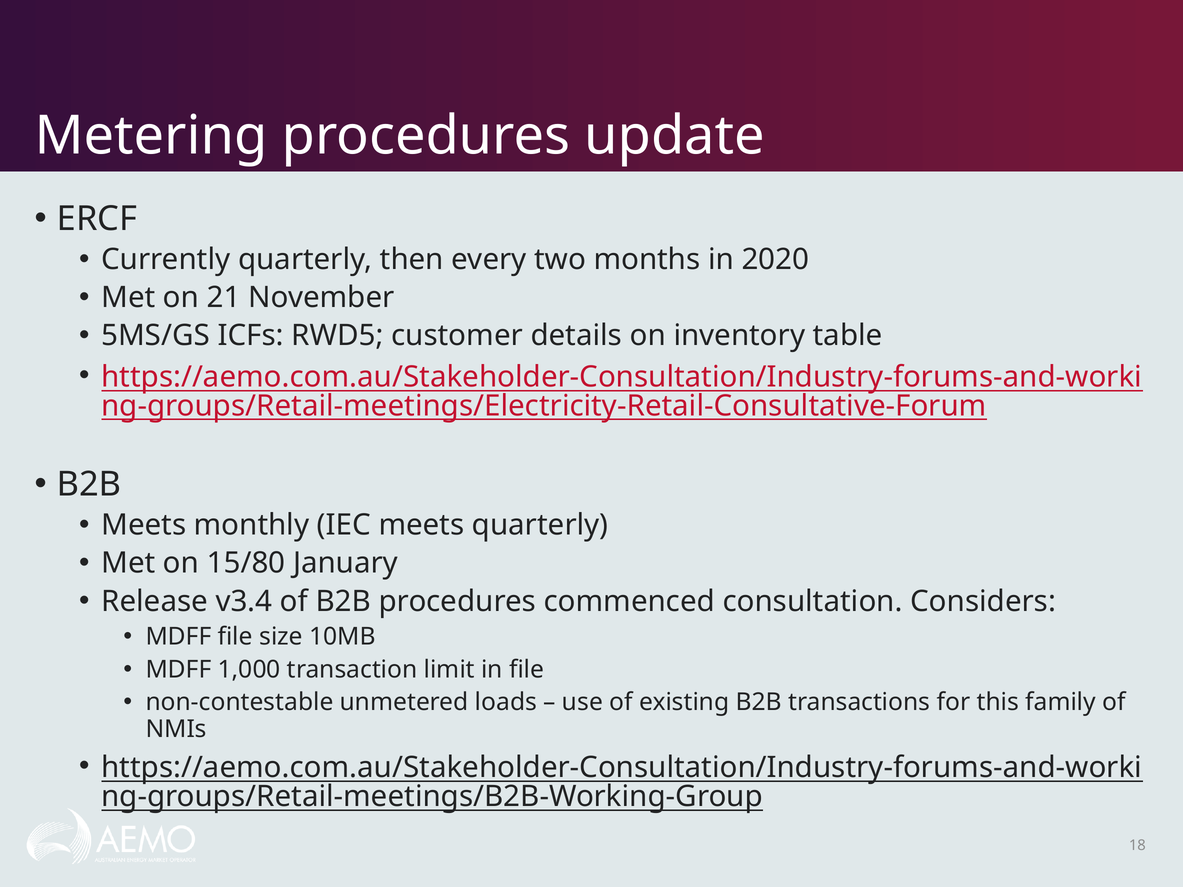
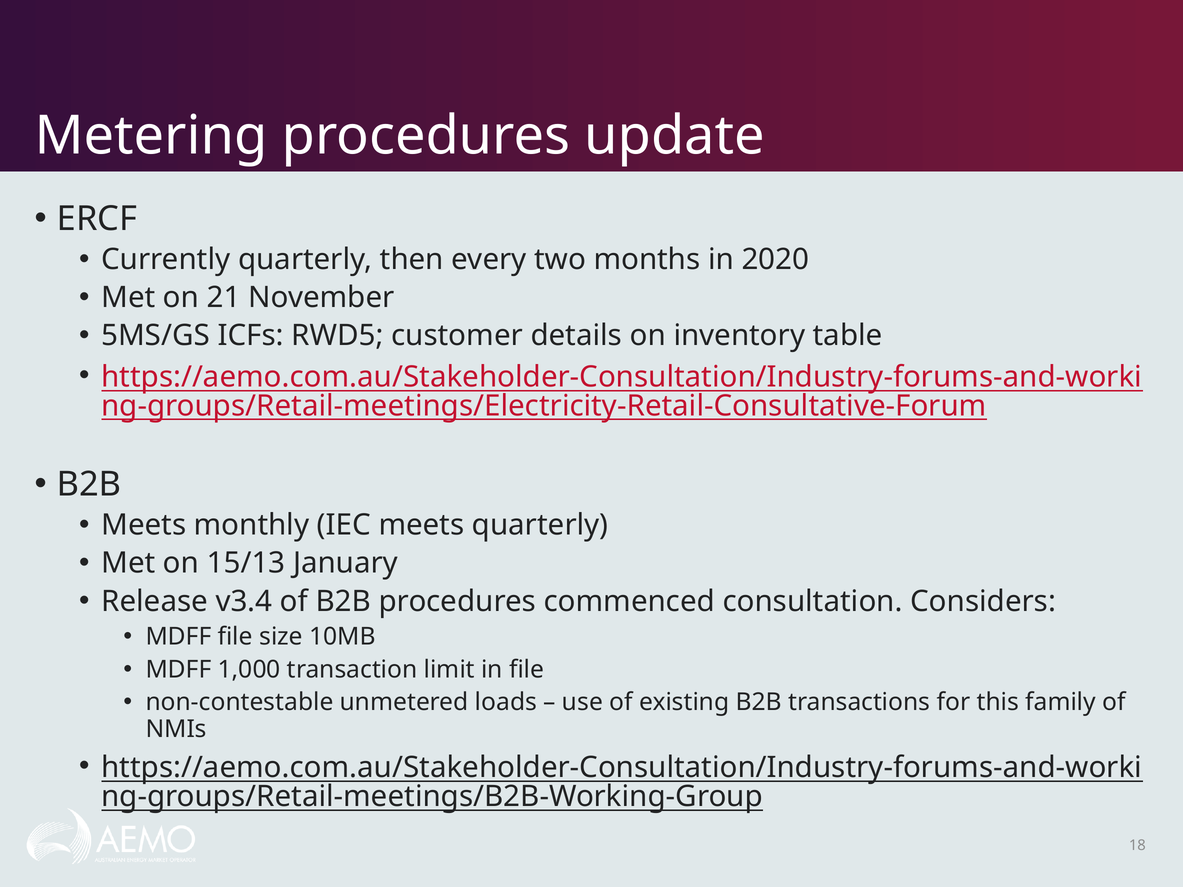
15/80: 15/80 -> 15/13 (246, 563)
